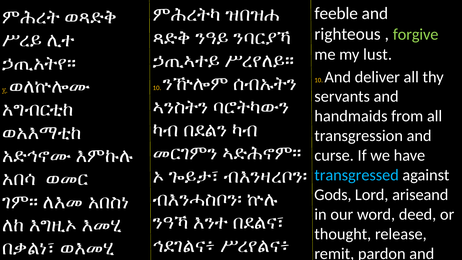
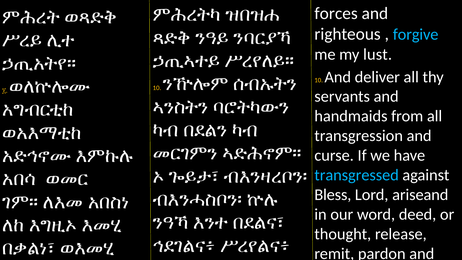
feeble: feeble -> forces (336, 13)
forgive colour: light green -> light blue (416, 35)
Gods: Gods -> Bless (333, 195)
